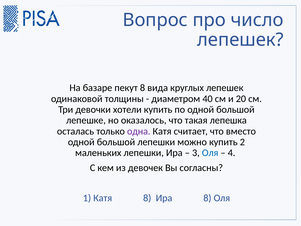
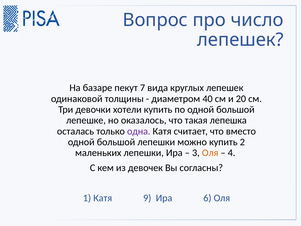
пекут 8: 8 -> 7 (143, 88)
Оля colour: blue -> orange (210, 153)
Катя 8: 8 -> 9 (147, 198)
Ира 8: 8 -> 6 (207, 198)
